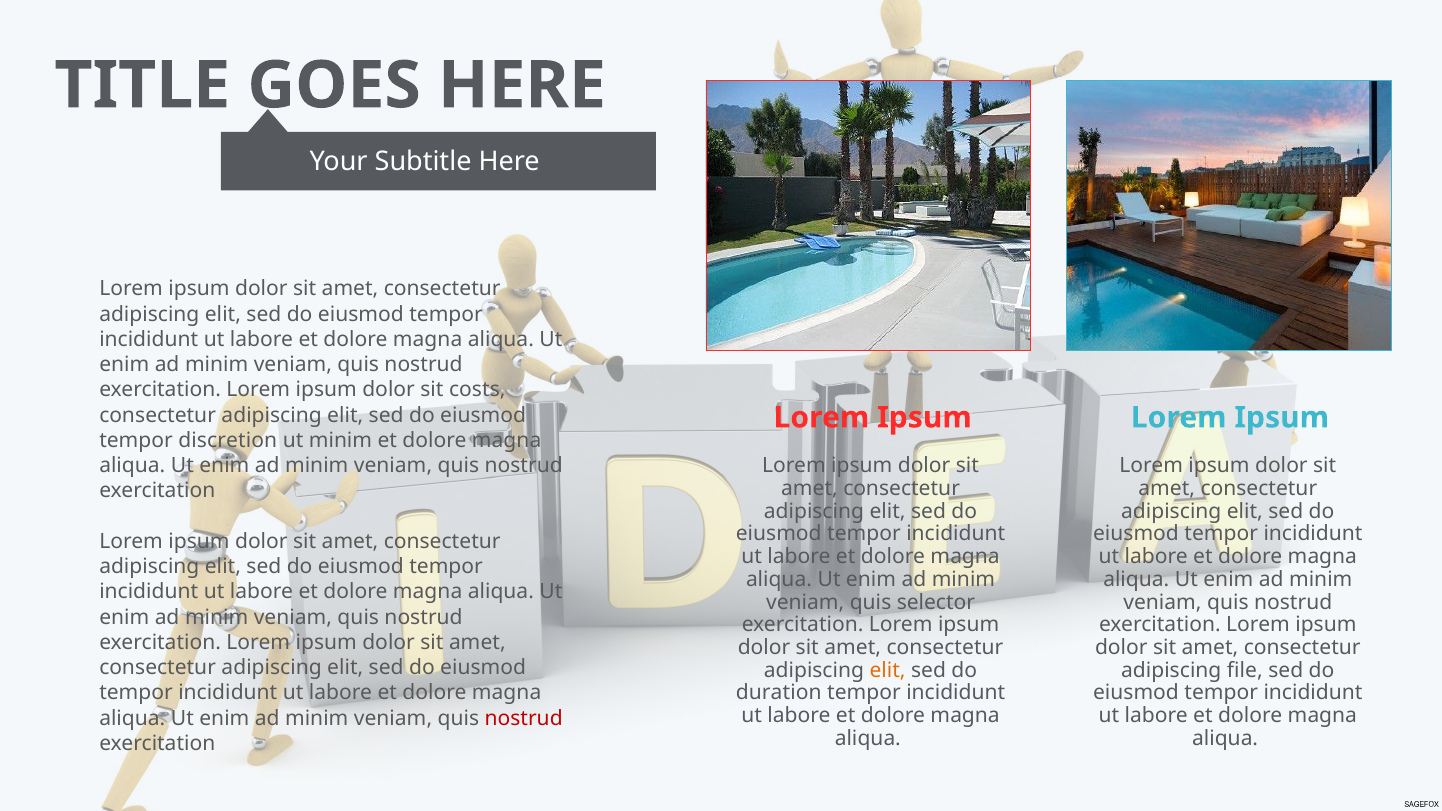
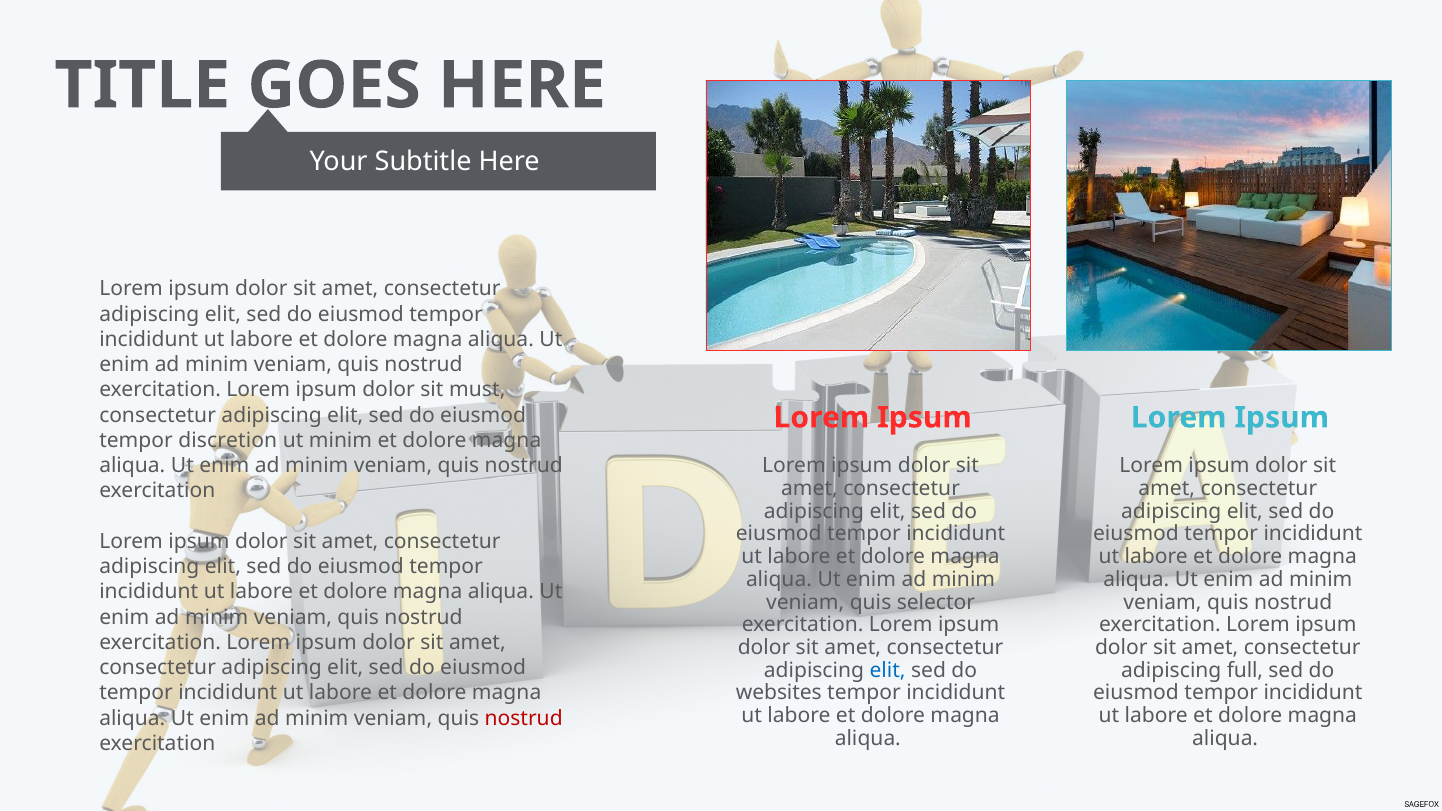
costs: costs -> must (477, 390)
elit colour: orange -> blue (888, 670)
file: file -> full (1245, 670)
duration: duration -> websites (779, 693)
